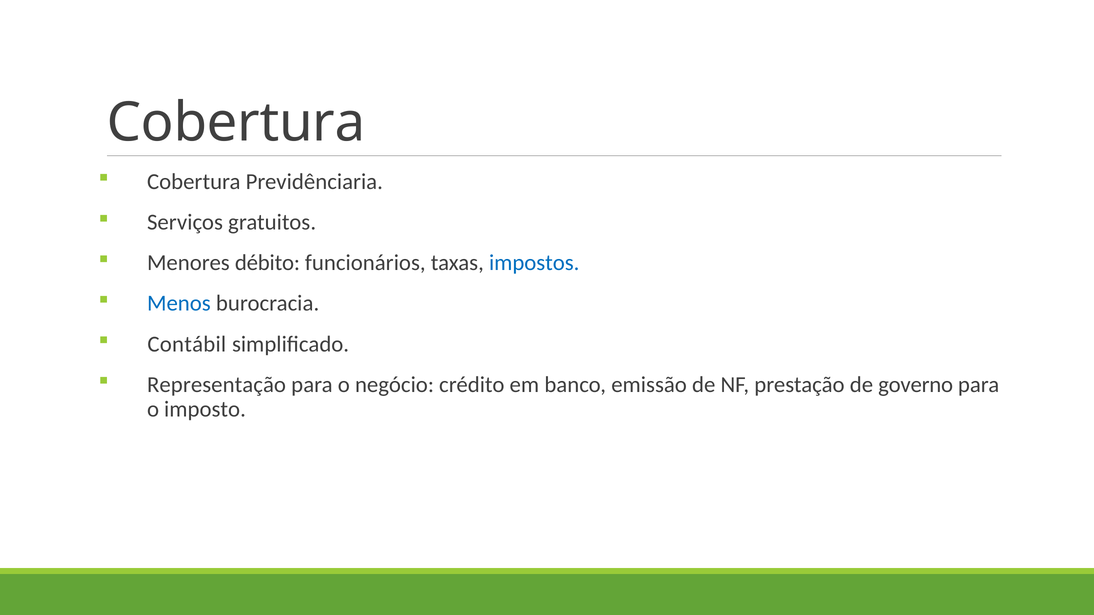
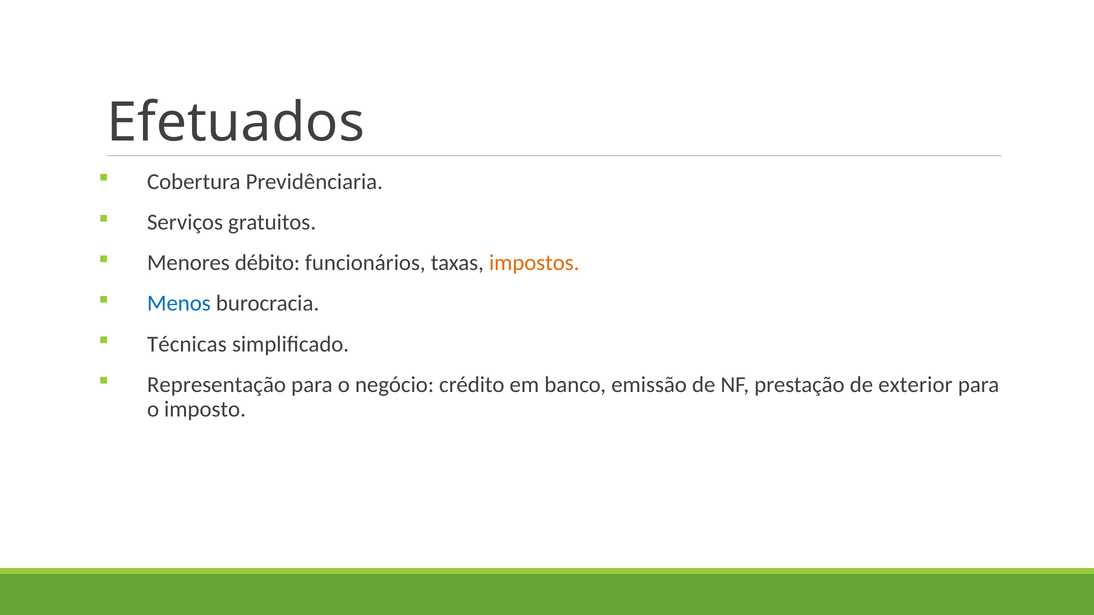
Cobertura: Cobertura -> Efetuados (236, 123)
impostos colour: blue -> orange (534, 263)
Contábil: Contábil -> Técnicas (187, 344)
governo: governo -> exterior (915, 385)
